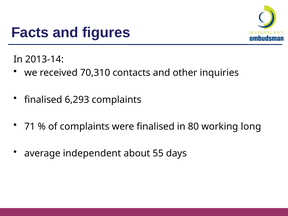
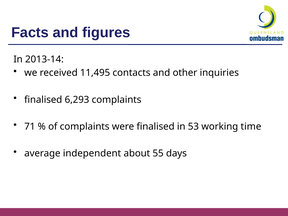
70,310: 70,310 -> 11,495 (95, 73)
80: 80 -> 53 (193, 127)
long: long -> time (251, 127)
